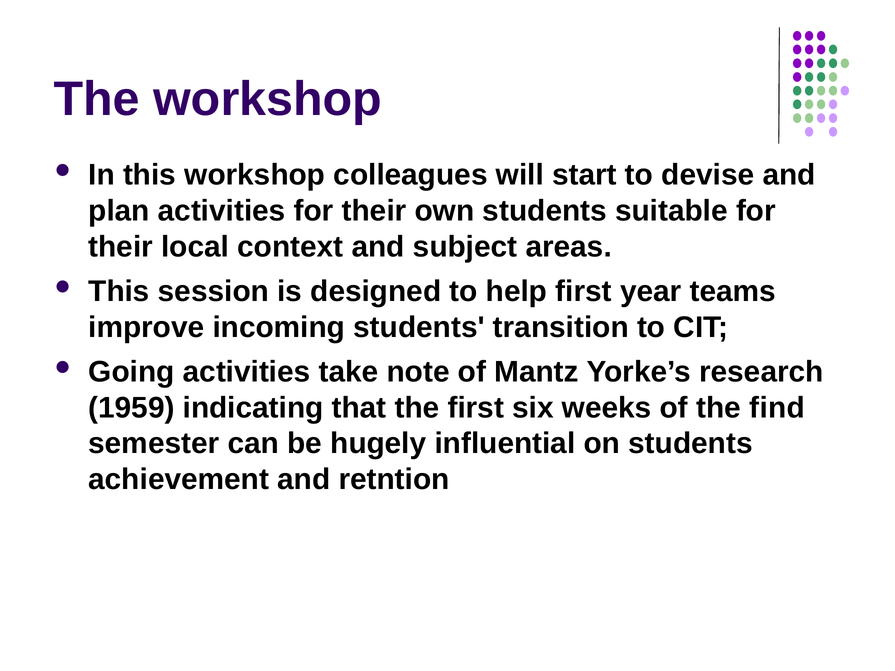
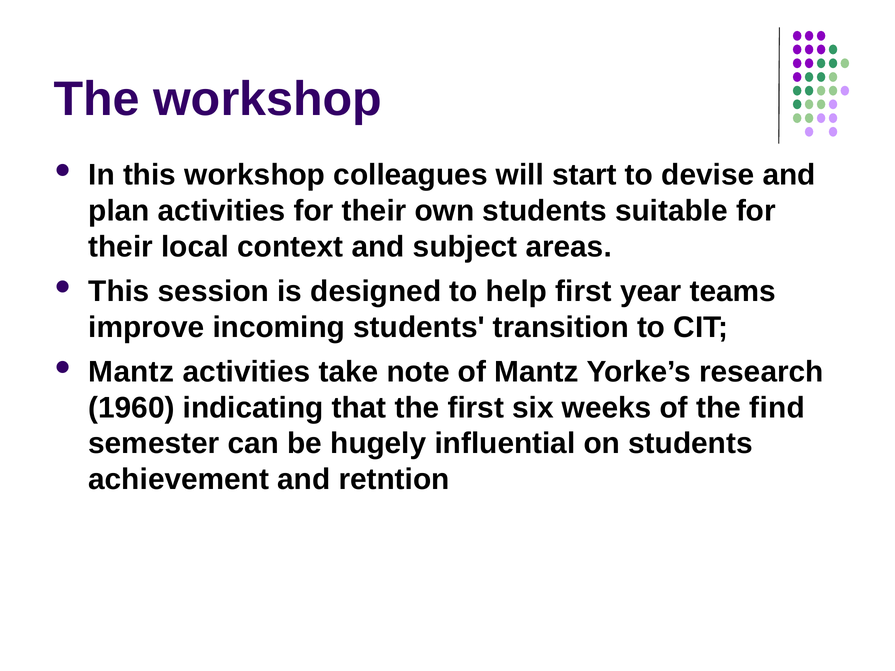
Going: Going -> Mantz (131, 372)
1959: 1959 -> 1960 (131, 408)
